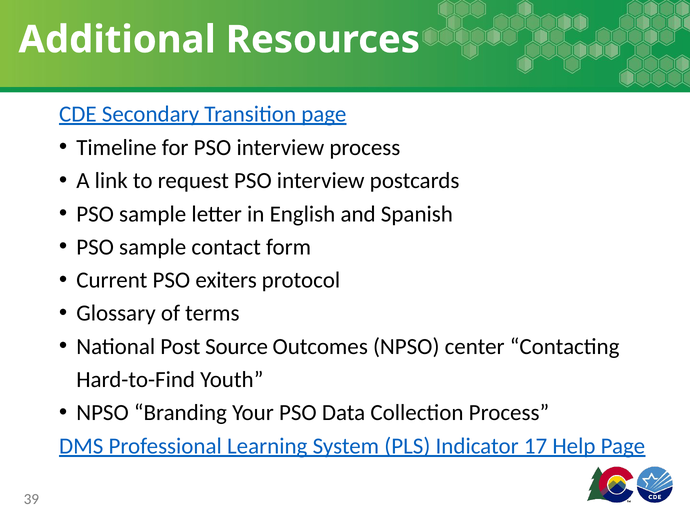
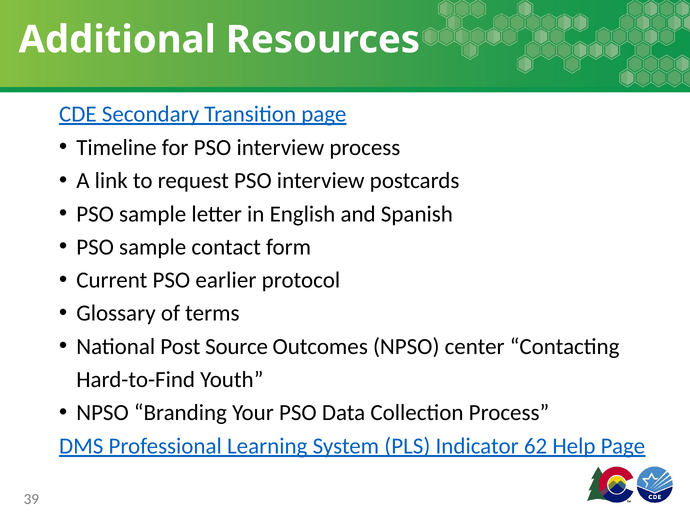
exiters: exiters -> earlier (226, 280)
17: 17 -> 62 (536, 446)
